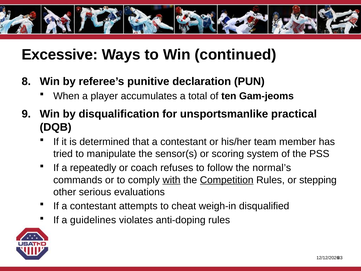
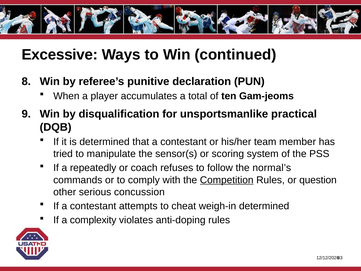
with underline: present -> none (172, 180)
stepping: stepping -> question (318, 180)
evaluations: evaluations -> concussion (139, 192)
weigh-in disqualified: disqualified -> determined (264, 206)
guidelines: guidelines -> complexity (93, 220)
